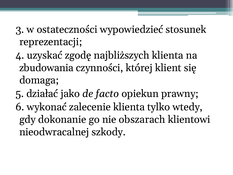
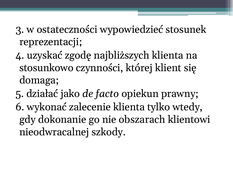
zbudowania: zbudowania -> stosunkowo (46, 68)
